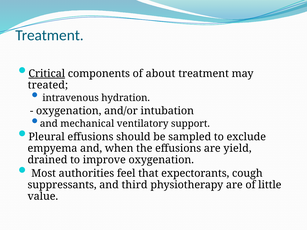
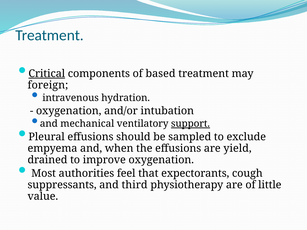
about: about -> based (161, 74)
treated: treated -> foreign (48, 85)
support underline: none -> present (190, 124)
